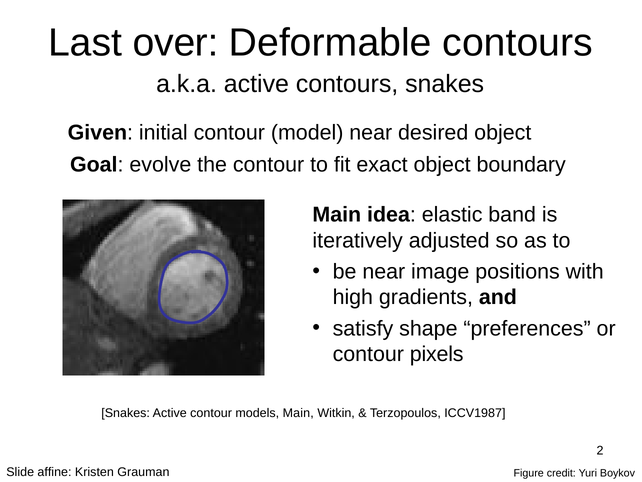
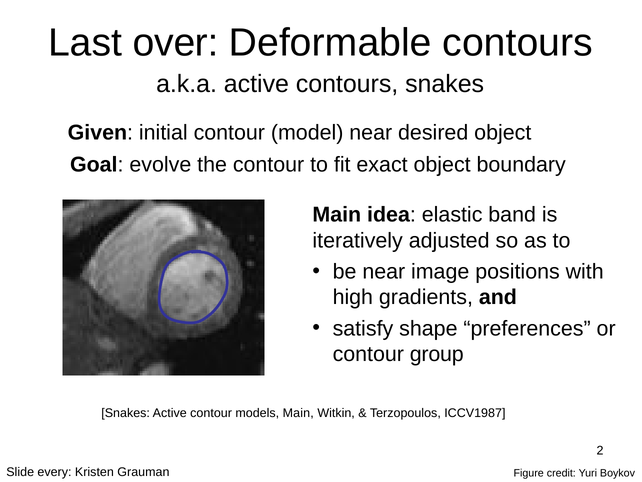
pixels: pixels -> group (437, 354)
affine: affine -> every (54, 471)
